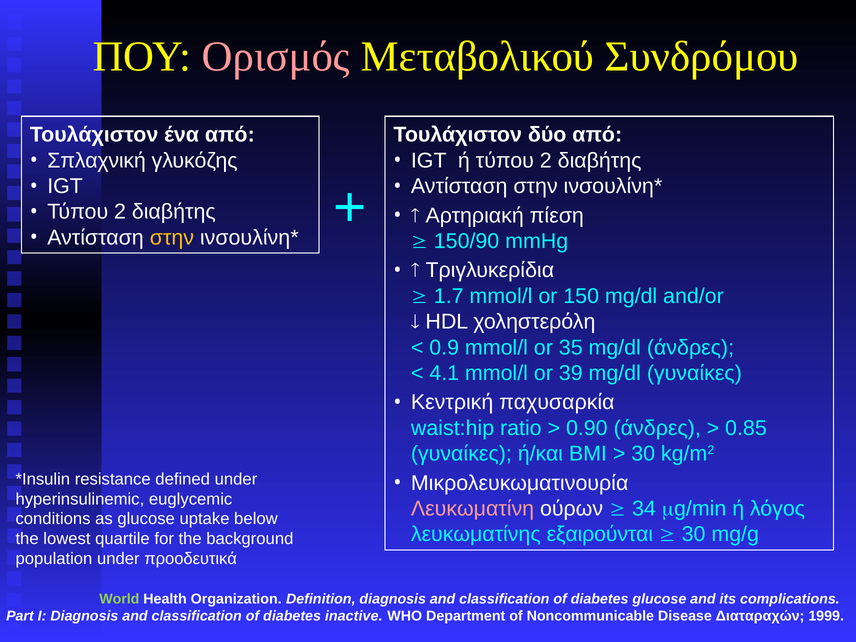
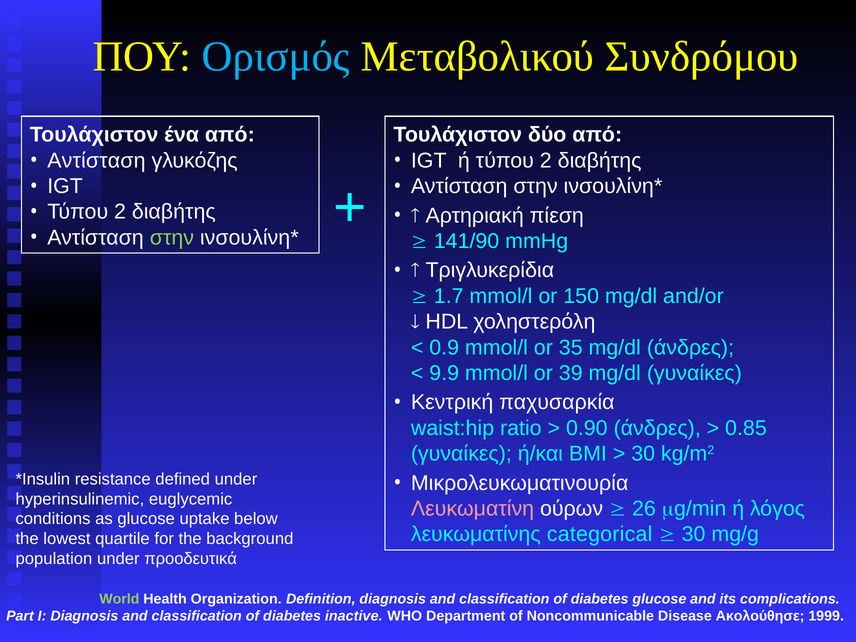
Ορισμός colour: pink -> light blue (276, 56)
Σπλαχνική: Σπλαχνική -> Αντίσταση (96, 161)
στην colour: yellow -> light green (172, 238)
150/90: 150/90 -> 141/90 (467, 241)
4.1: 4.1 -> 9.9 (444, 373)
34: 34 -> 26 (644, 509)
εξαιρούνται: εξαιρούνται -> categorical (600, 534)
Διαταραχών: Διαταραχών -> Ακολούθησε (760, 616)
